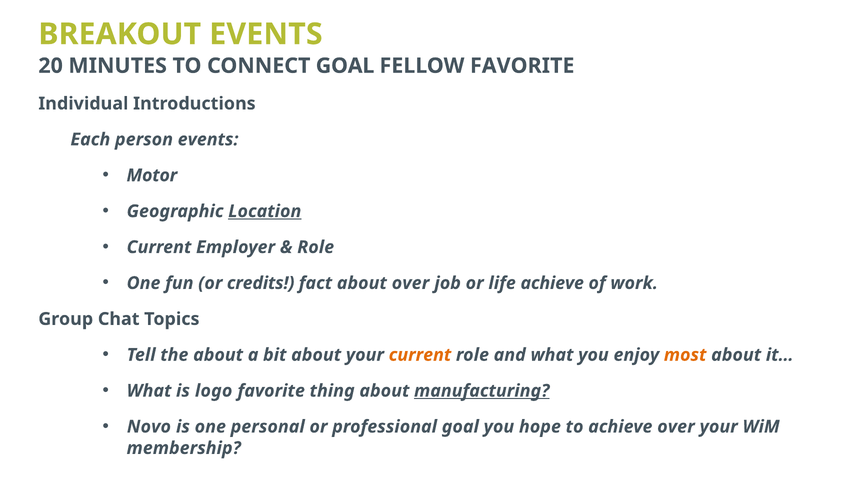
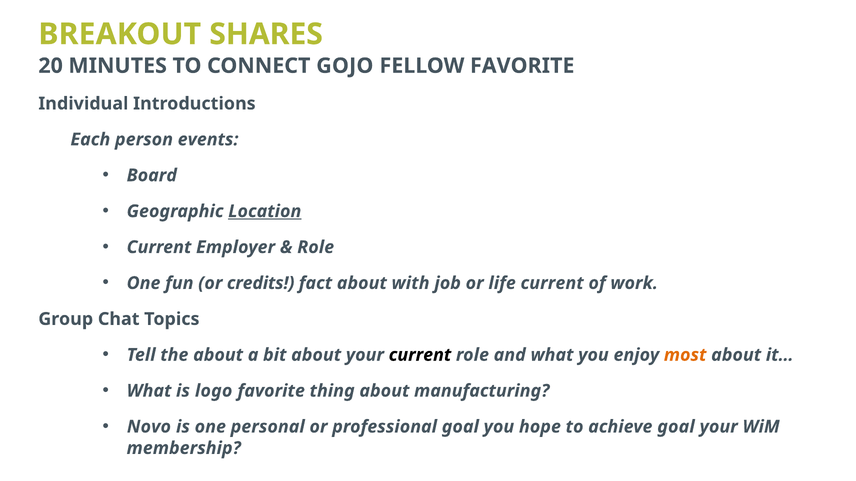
BREAKOUT EVENTS: EVENTS -> SHARES (266, 34)
CONNECT GOAL: GOAL -> GOJO (345, 66)
Motor: Motor -> Board (152, 176)
about over: over -> with (411, 283)
life achieve: achieve -> current (552, 283)
current colour: orange -> black (420, 355)
manufacturing underline: present -> none (482, 391)
achieve over: over -> goal (676, 427)
